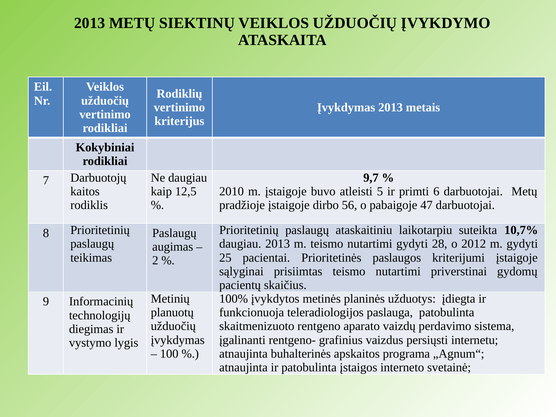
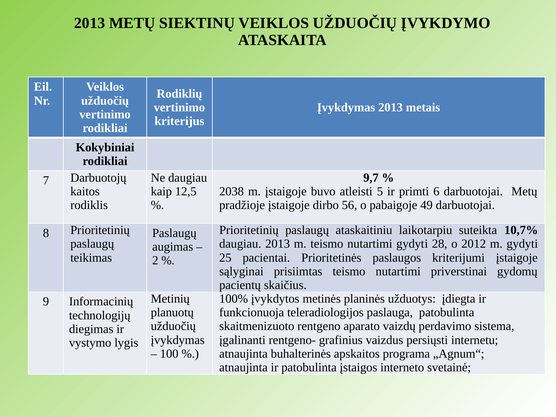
2010: 2010 -> 2038 (232, 191)
47: 47 -> 49 (427, 205)
